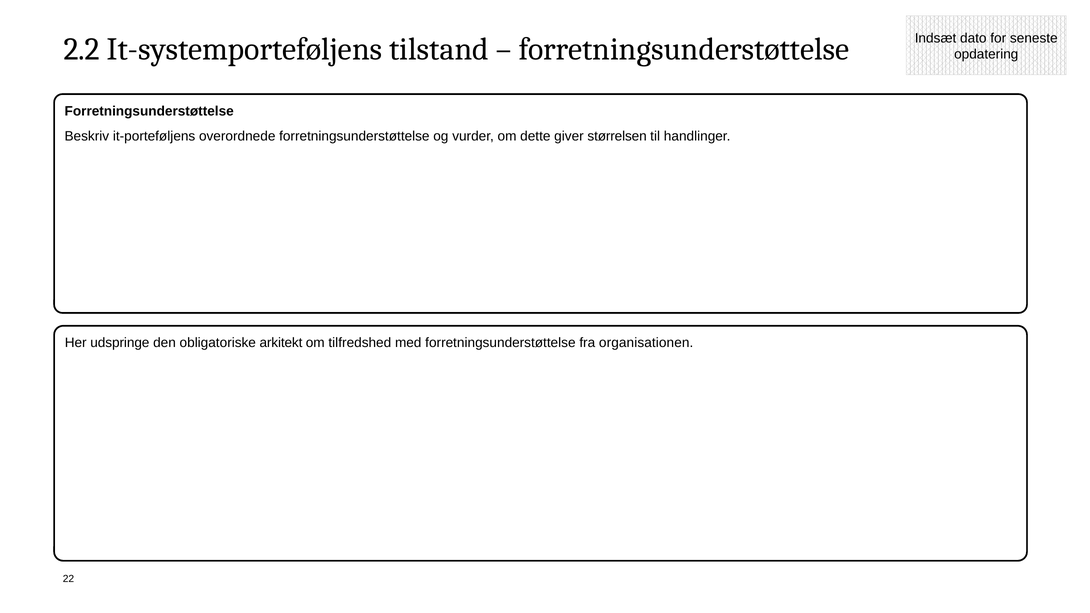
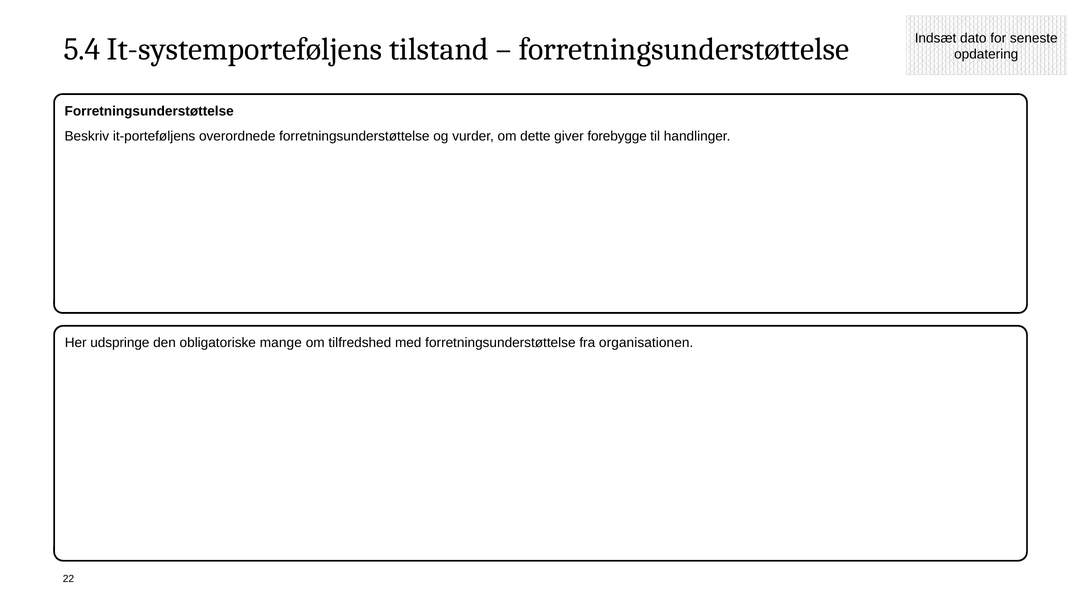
2.2: 2.2 -> 5.4 (82, 49)
størrelsen: størrelsen -> forebygge (617, 136)
arkitekt: arkitekt -> mange (281, 343)
